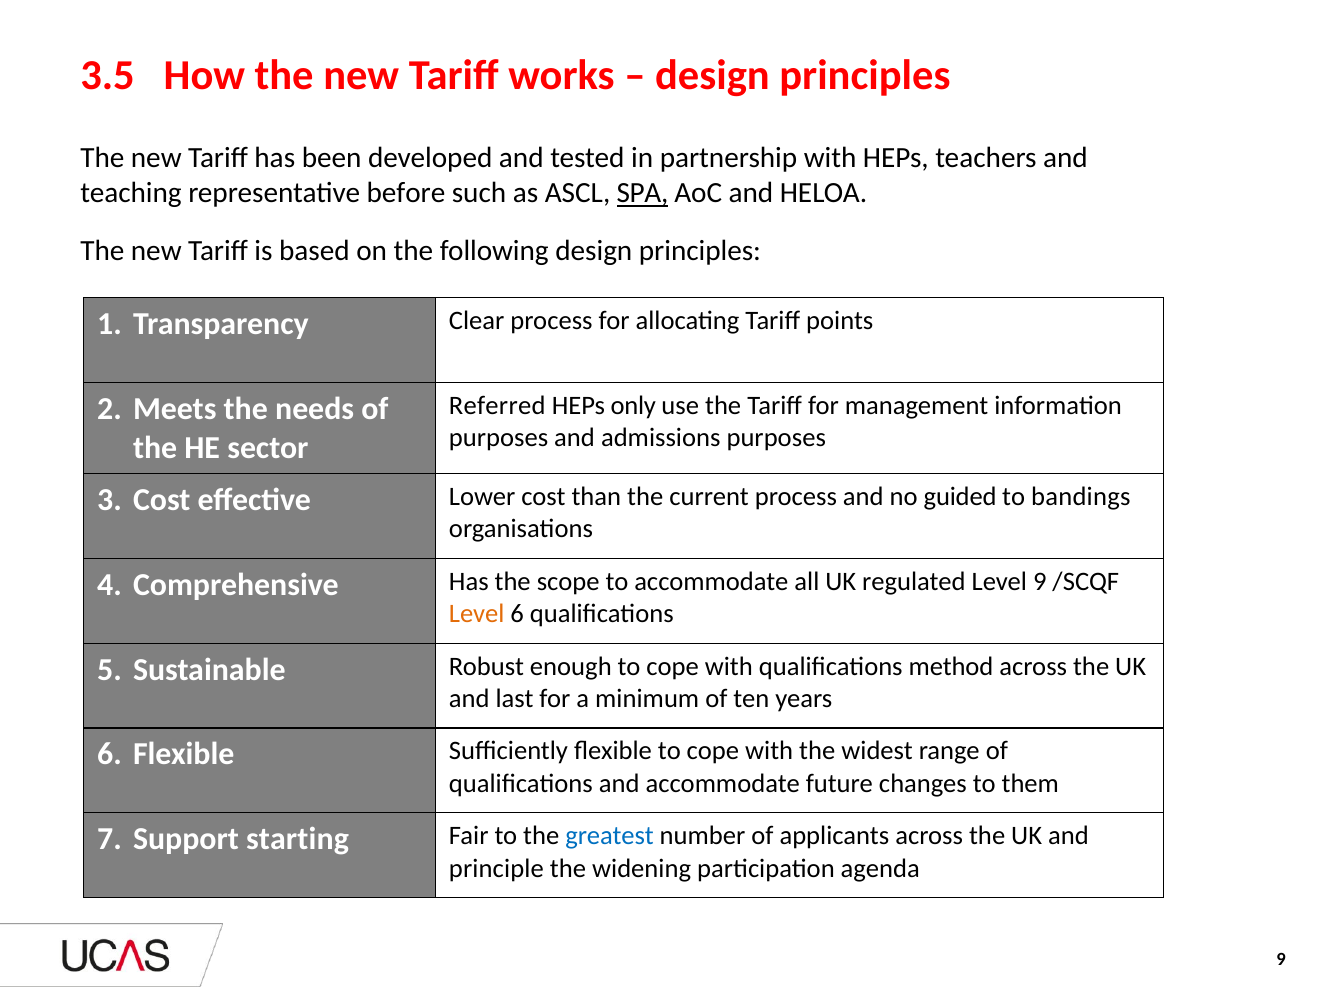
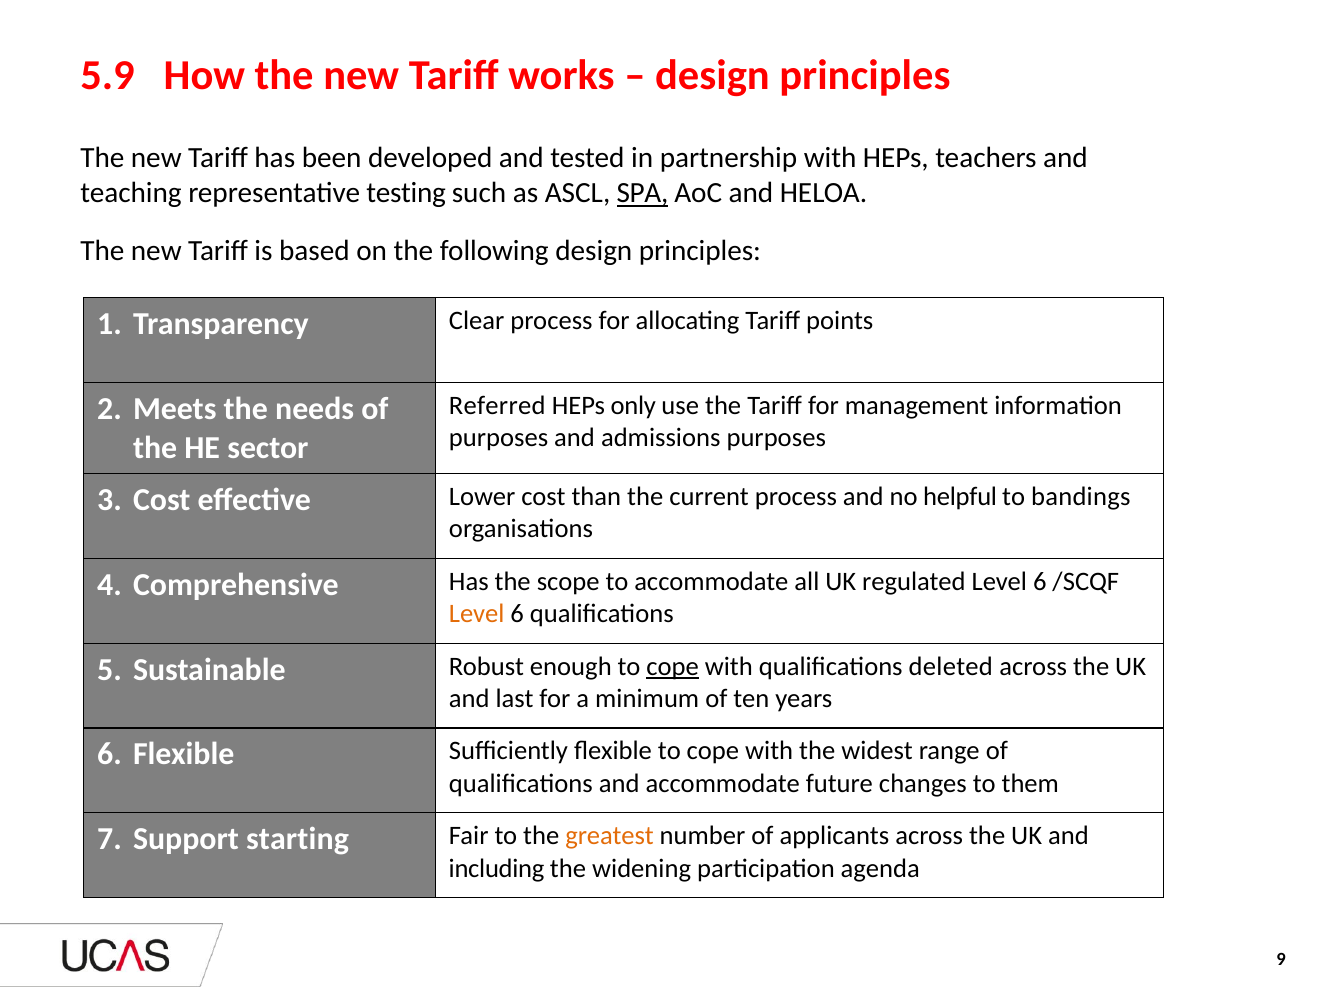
3.5: 3.5 -> 5.9 (108, 75)
before: before -> testing (406, 193)
guided: guided -> helpful (960, 497)
regulated Level 9: 9 -> 6 (1040, 581)
cope underline: none -> present (673, 666)
method: method -> deleted (951, 666)
greatest colour: blue -> orange (610, 836)
principle: principle -> including (497, 869)
